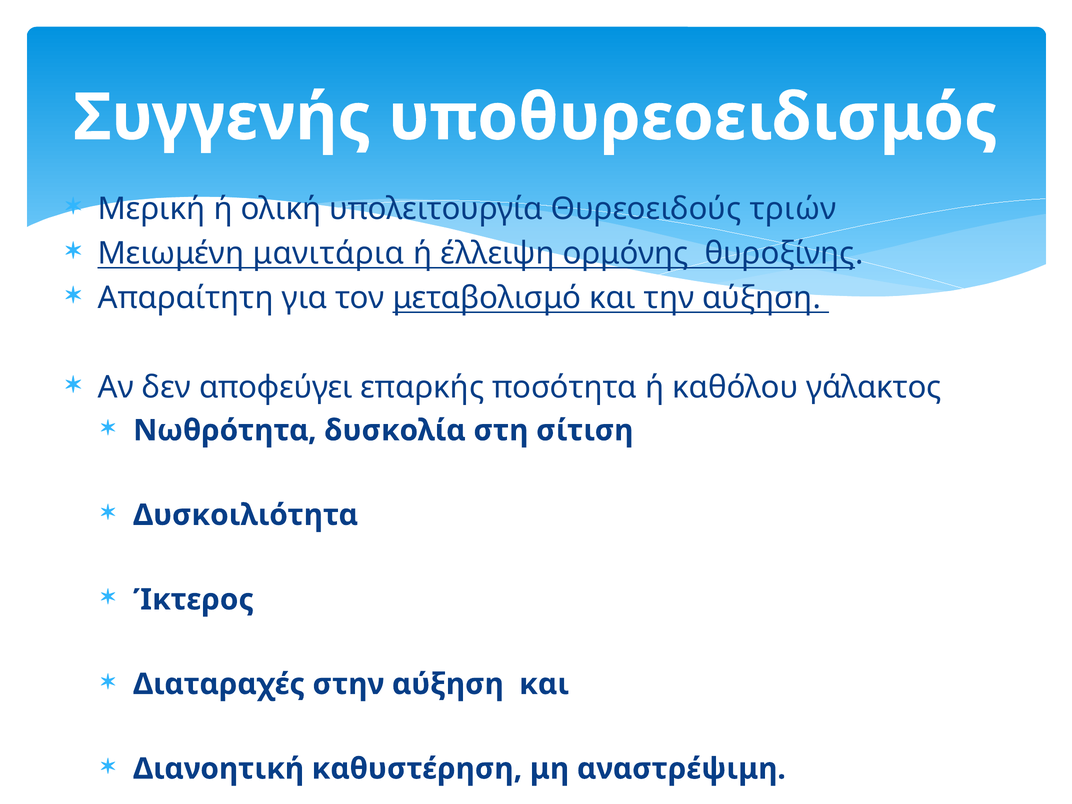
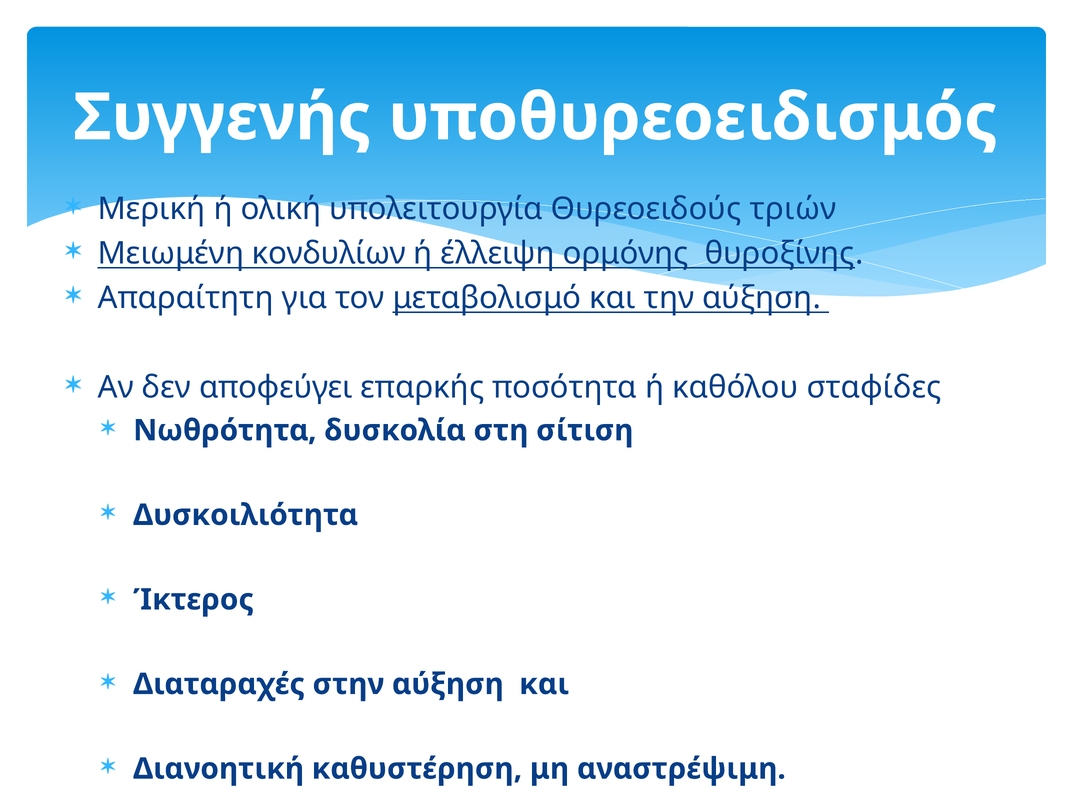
μανιτάρια: μανιτάρια -> κονδυλίων (329, 253)
γάλακτος: γάλακτος -> σταφίδες (874, 387)
